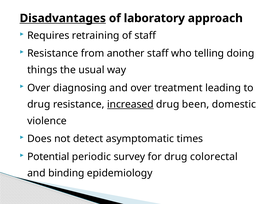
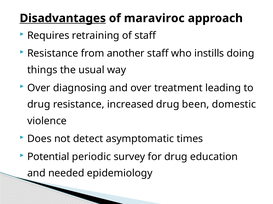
laboratory: laboratory -> maraviroc (154, 18)
telling: telling -> instills (209, 54)
increased underline: present -> none (130, 105)
colorectal: colorectal -> education (214, 157)
binding: binding -> needed (66, 174)
